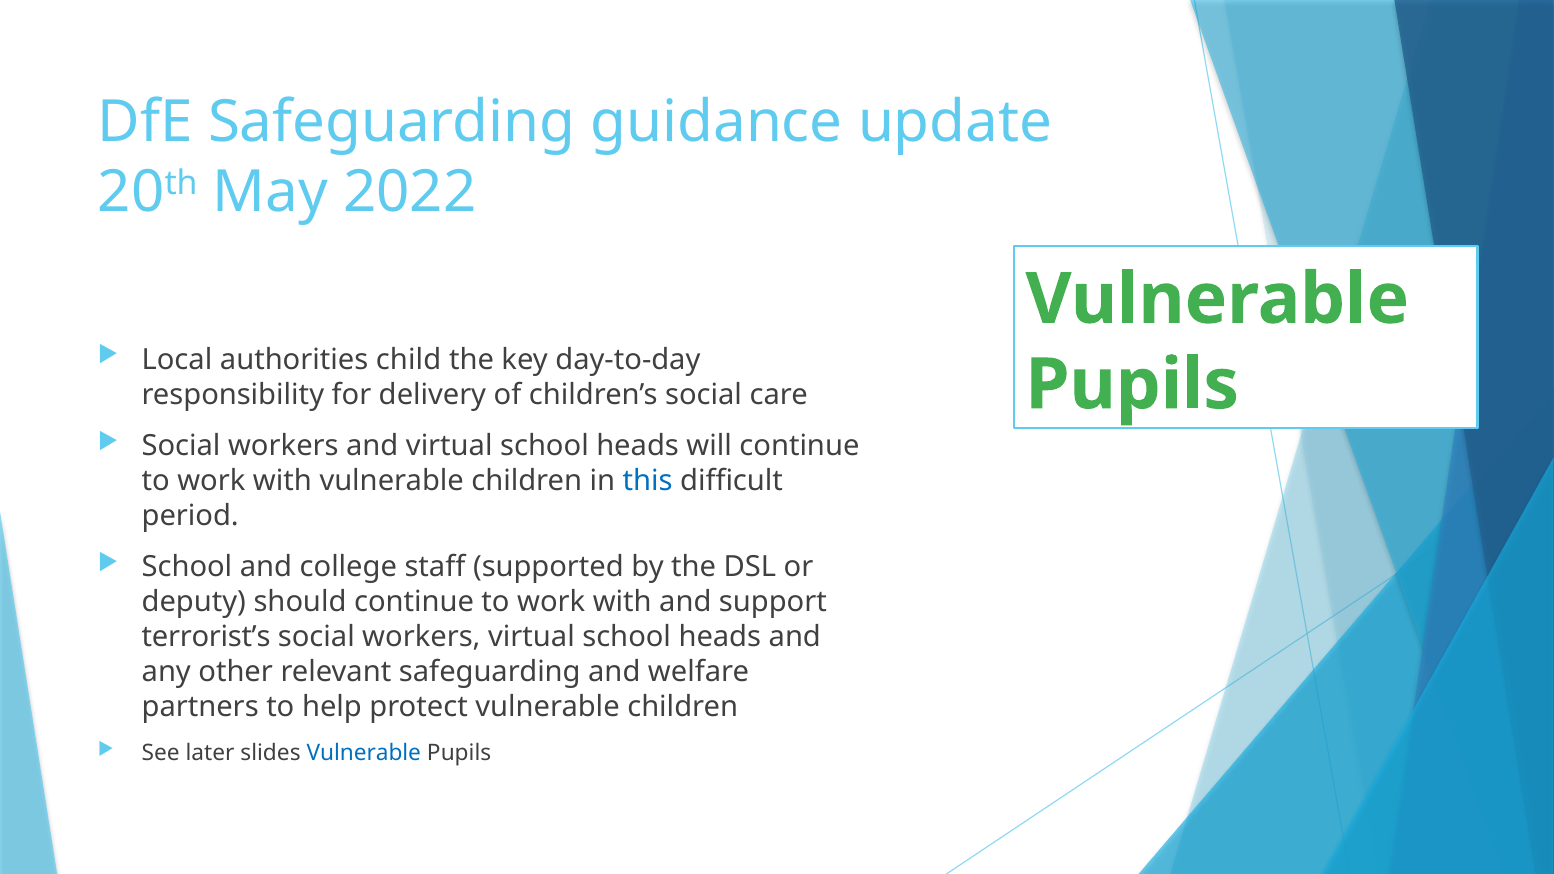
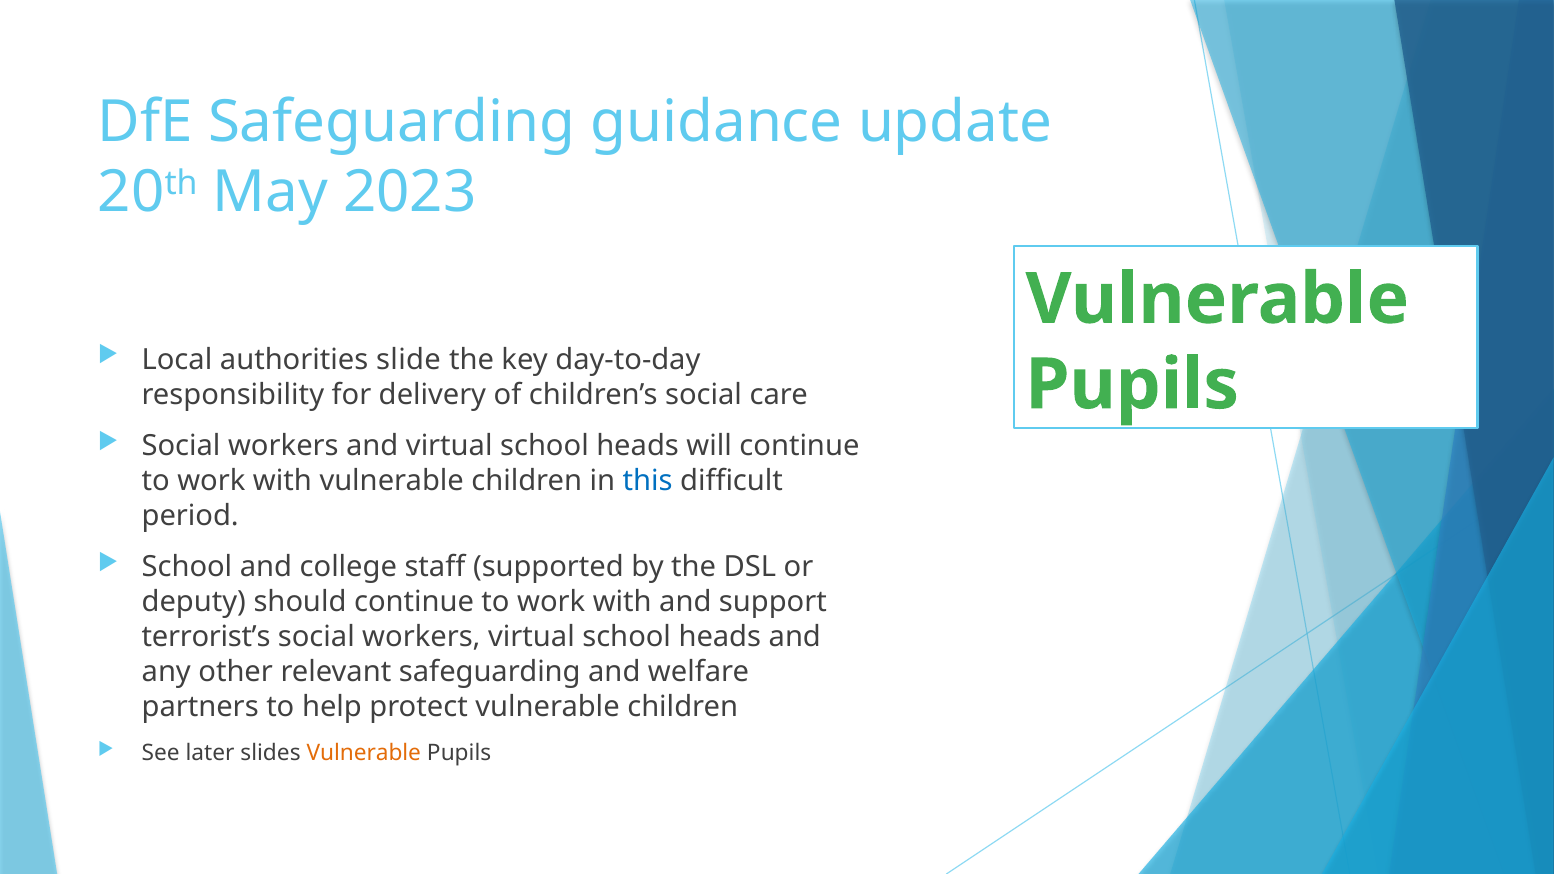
2022: 2022 -> 2023 (410, 192)
child: child -> slide (409, 359)
Vulnerable colour: blue -> orange (364, 753)
